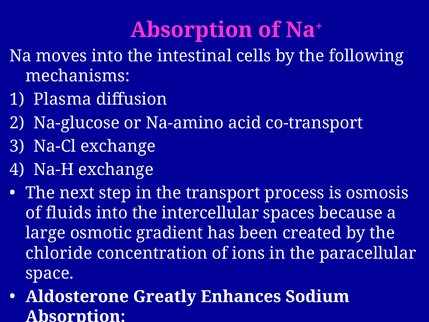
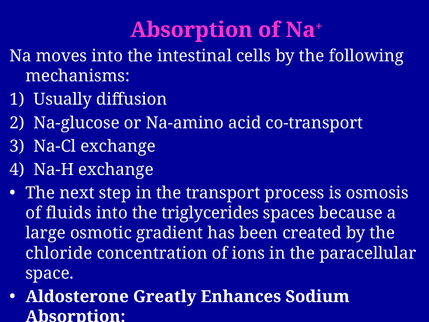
Plasma: Plasma -> Usually (63, 99)
intercellular: intercellular -> triglycerides (210, 213)
